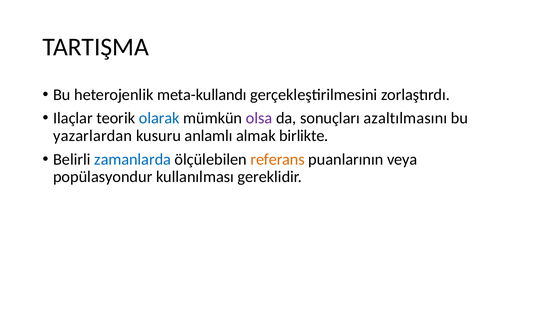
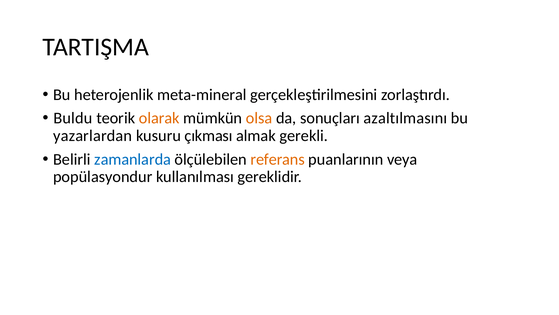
meta-kullandı: meta-kullandı -> meta-mineral (202, 95)
Ilaçlar: Ilaçlar -> Buldu (73, 118)
olarak colour: blue -> orange (159, 118)
olsa colour: purple -> orange (259, 118)
anlamlı: anlamlı -> çıkması (209, 136)
birlikte: birlikte -> gerekli (304, 136)
